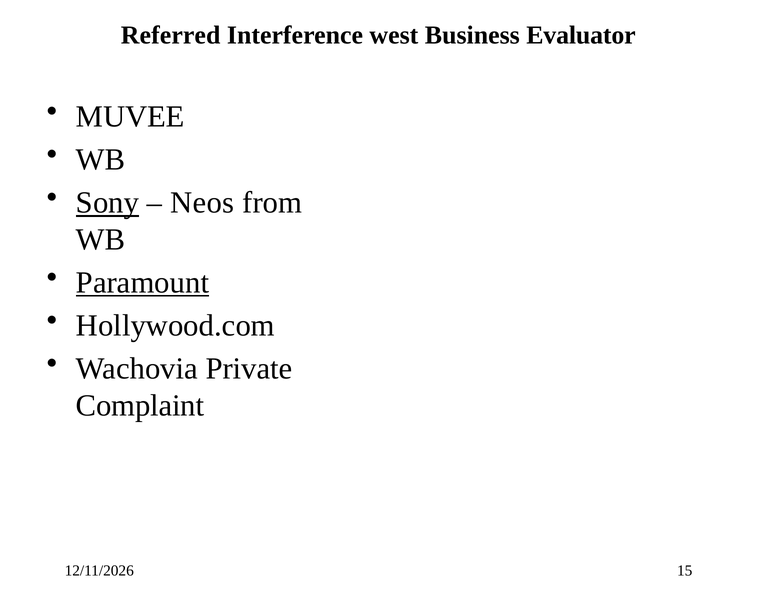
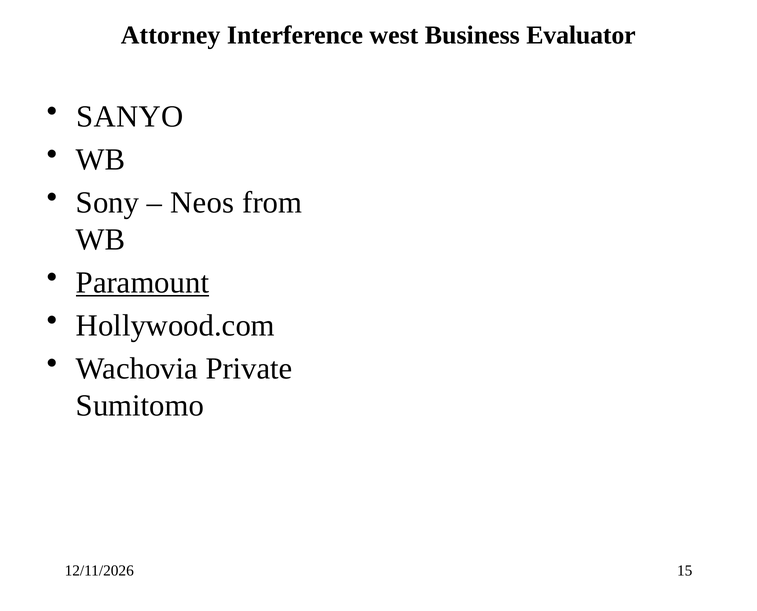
Referred: Referred -> Attorney (171, 35)
MUVEE: MUVEE -> SANYO (130, 117)
Sony underline: present -> none (108, 203)
Complaint: Complaint -> Sumitomo (140, 406)
